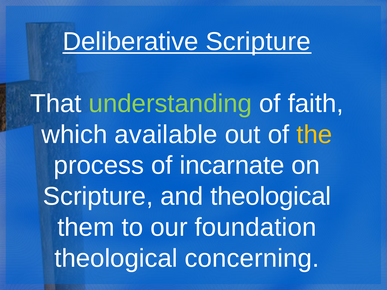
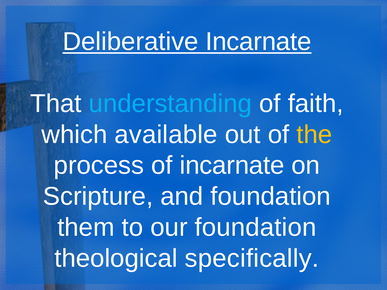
Deliberative Scripture: Scripture -> Incarnate (258, 42)
understanding colour: light green -> light blue (170, 104)
and theological: theological -> foundation (271, 197)
concerning: concerning -> specifically (252, 258)
